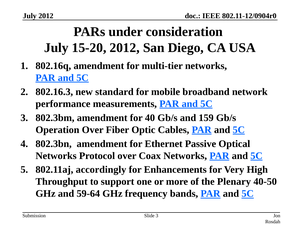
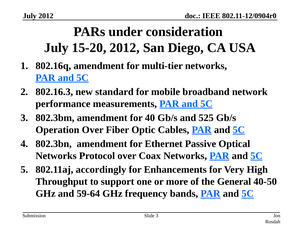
159: 159 -> 525 (206, 118)
Plenary: Plenary -> General (234, 182)
